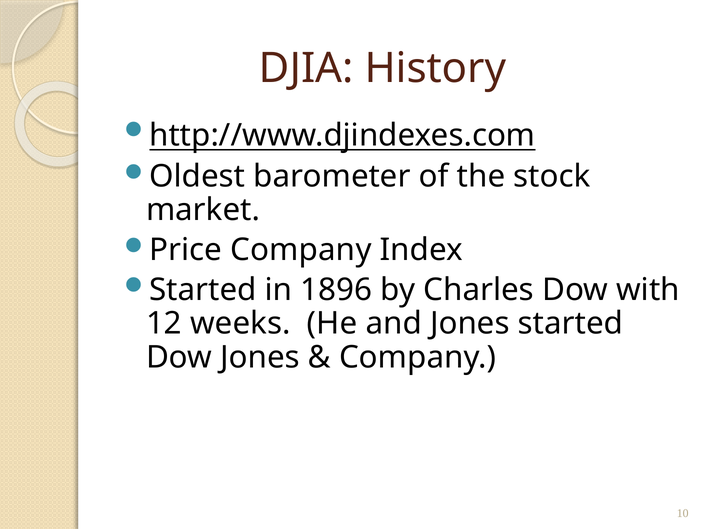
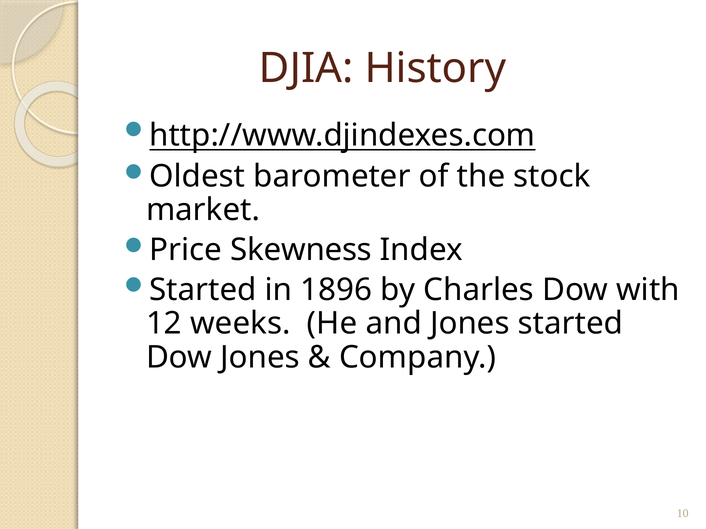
Price Company: Company -> Skewness (301, 250)
